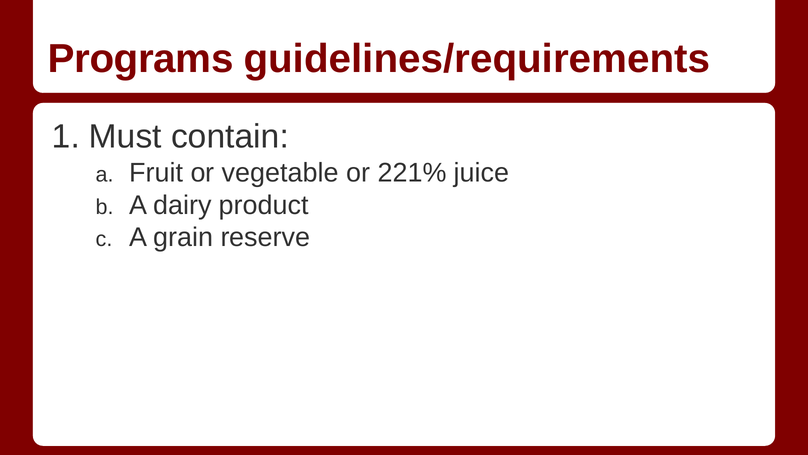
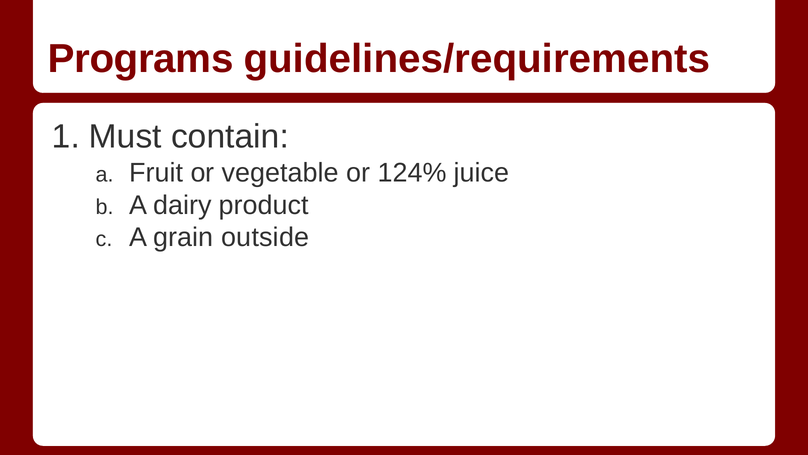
221%: 221% -> 124% (412, 173)
reserve: reserve -> outside (265, 237)
